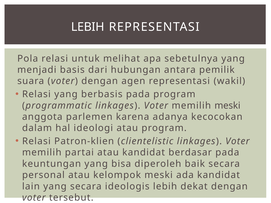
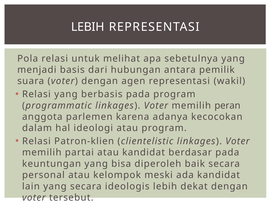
memilih meski: meski -> peran (227, 106)
